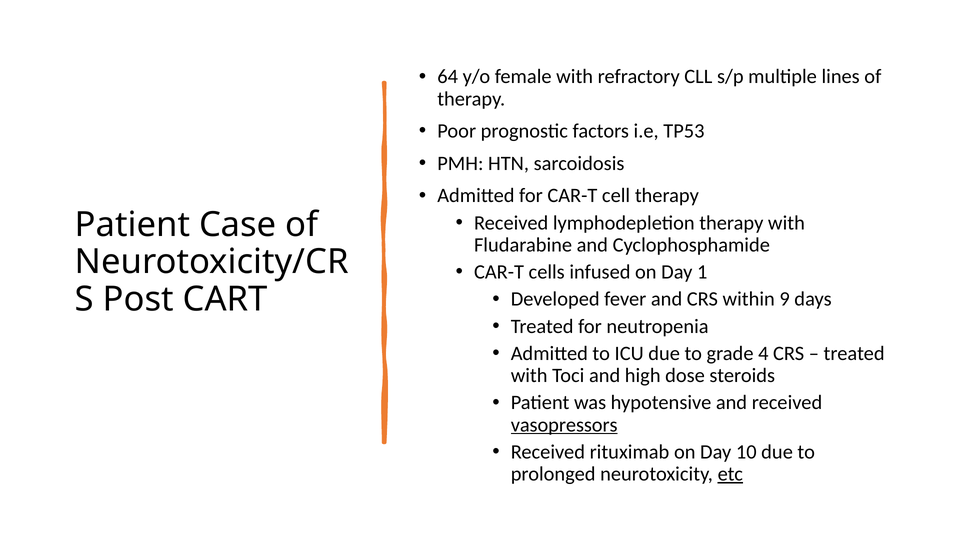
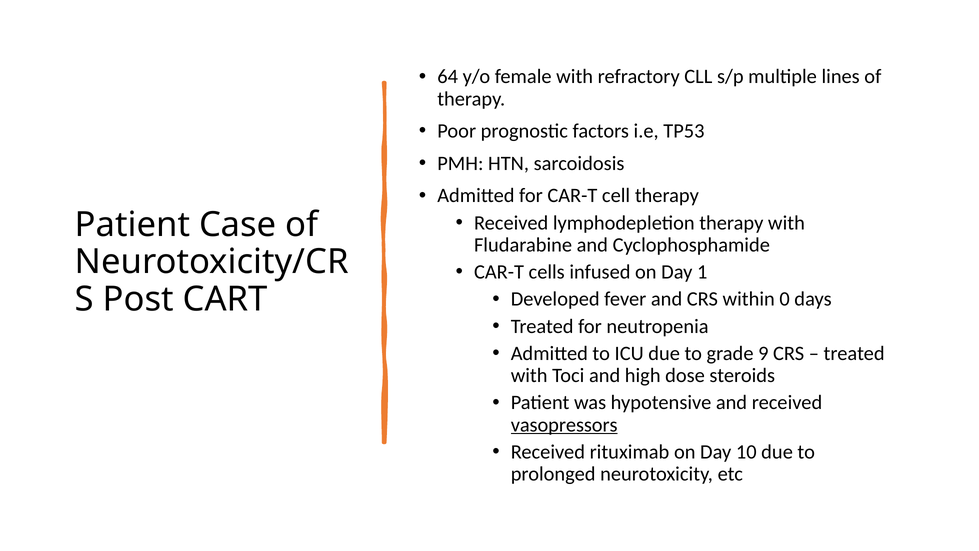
9: 9 -> 0 (785, 299)
4: 4 -> 9 (763, 353)
etc underline: present -> none (730, 474)
